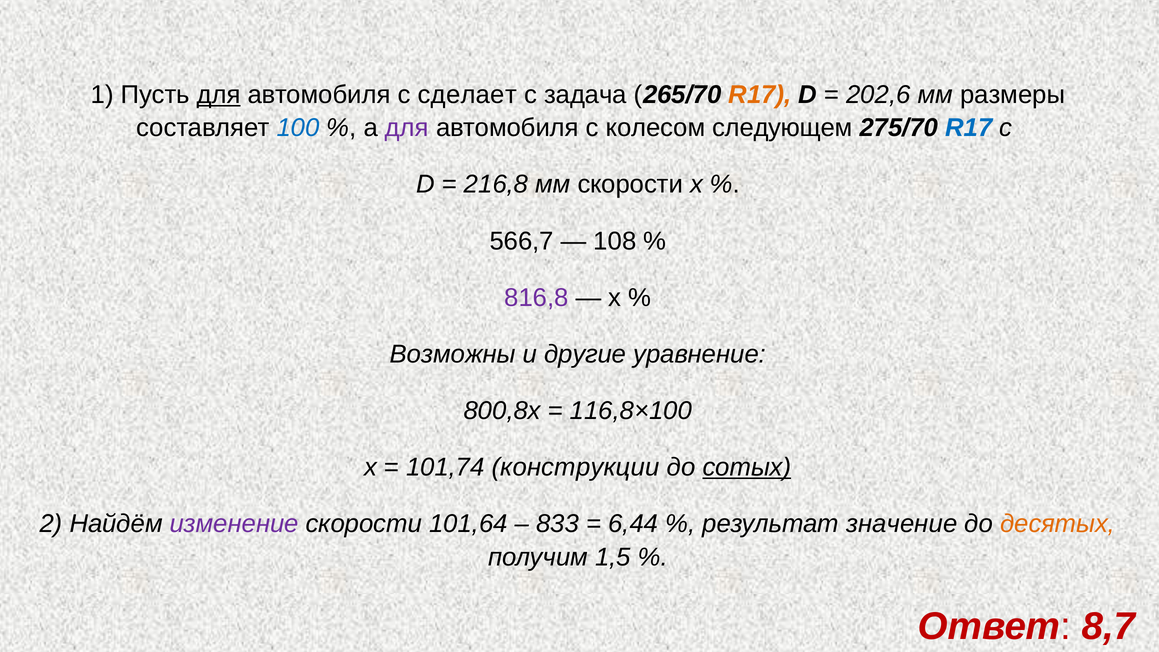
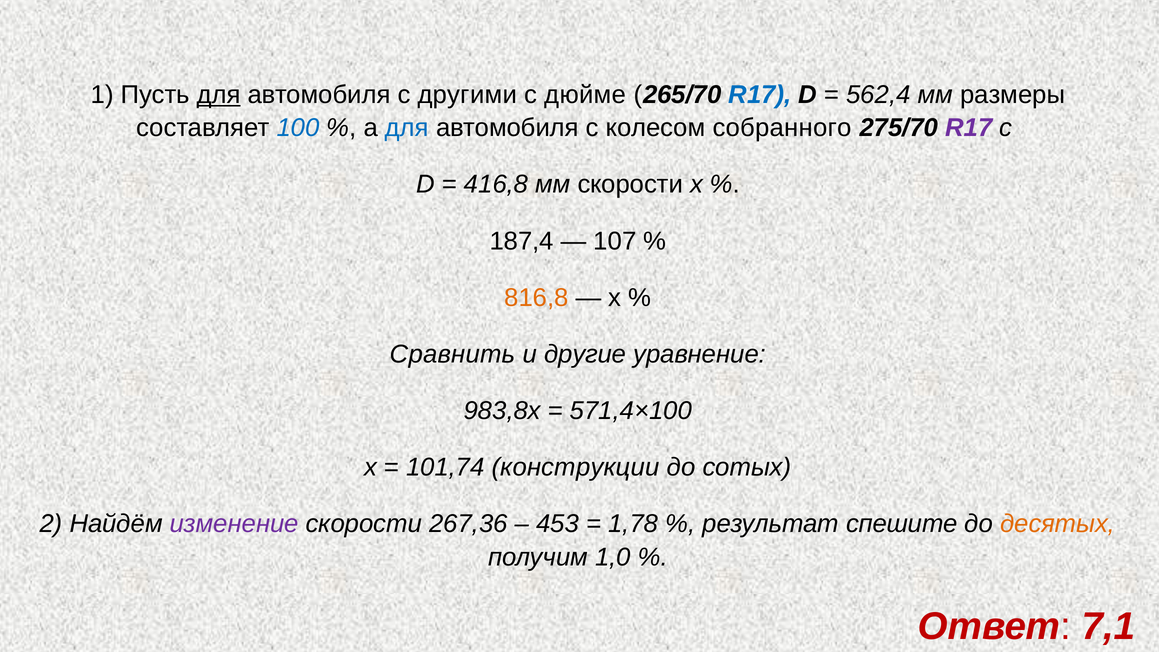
сделает: сделает -> другими (467, 95)
задача: задача -> дюйме (585, 95)
R17 colour: orange -> blue (760, 95)
202,6: 202,6 -> 562,4 (878, 95)
для colour: purple -> blue (407, 128)
следующем: следующем -> собранного (782, 128)
R17 colour: blue -> purple (969, 128)
216,8: 216,8 -> 416,8 (496, 184)
566,7: 566,7 -> 187,4 (522, 241)
108: 108 -> 107 (615, 241)
816,8 colour: purple -> orange (537, 298)
Возможны: Возможны -> Сравнить (453, 354)
800,8х: 800,8х -> 983,8х (502, 411)
116,8×100: 116,8×100 -> 571,4×100 (631, 411)
сотых underline: present -> none (747, 467)
101,64: 101,64 -> 267,36 (468, 524)
833: 833 -> 453 (558, 524)
6,44: 6,44 -> 1,78 (633, 524)
значение: значение -> спешите (902, 524)
1,5: 1,5 -> 1,0 (613, 557)
8,7: 8,7 -> 7,1 (1109, 626)
